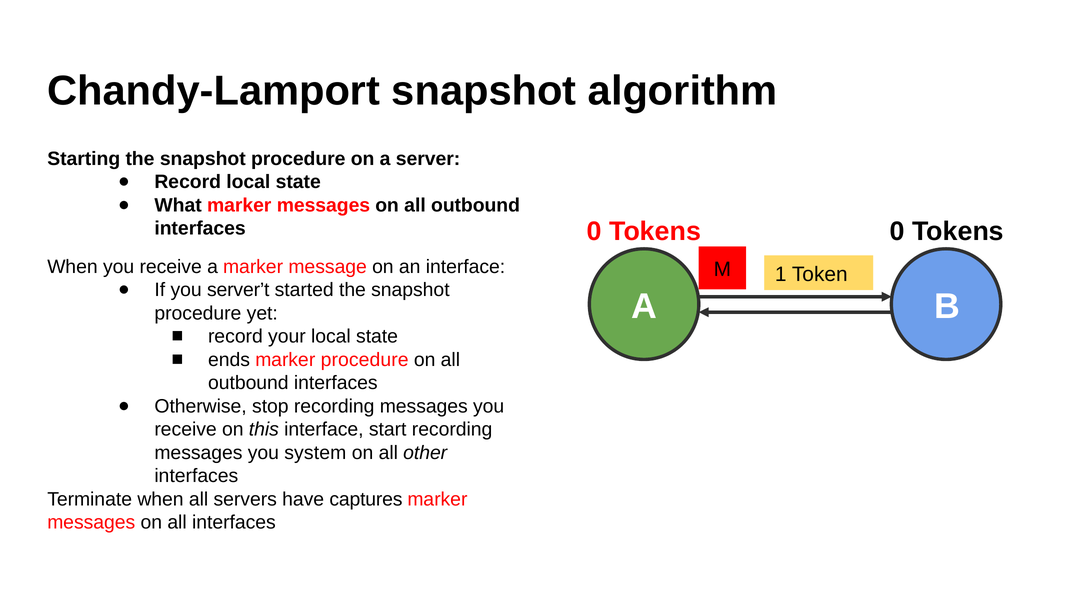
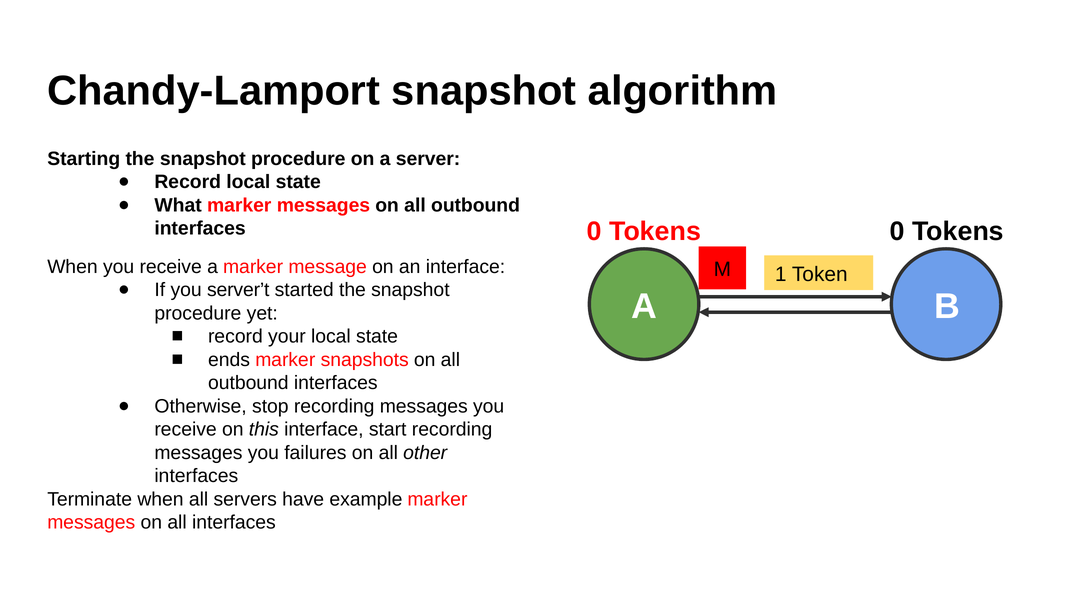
marker procedure: procedure -> snapshots (365, 360)
system: system -> failures (315, 453)
captures: captures -> example (366, 499)
